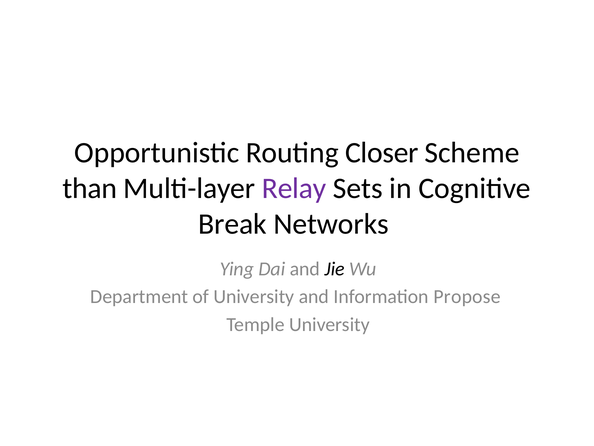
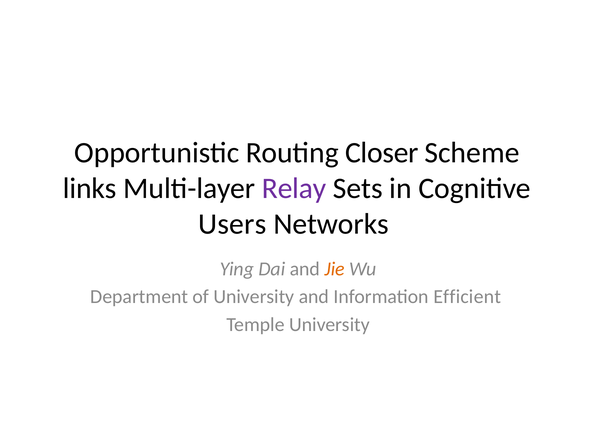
than: than -> links (90, 188)
Break: Break -> Users (232, 224)
Jie colour: black -> orange (335, 269)
Propose: Propose -> Efficient (467, 296)
